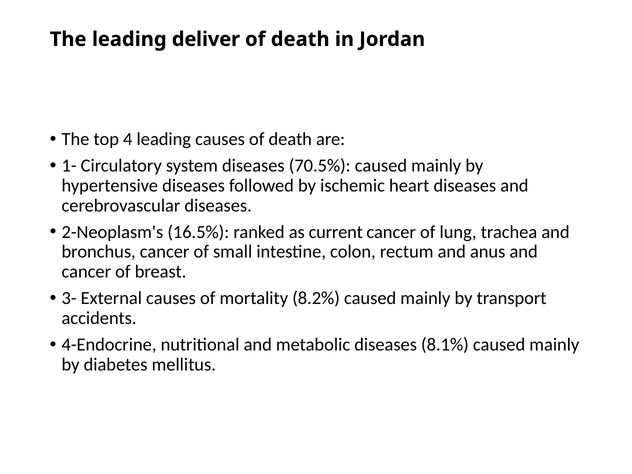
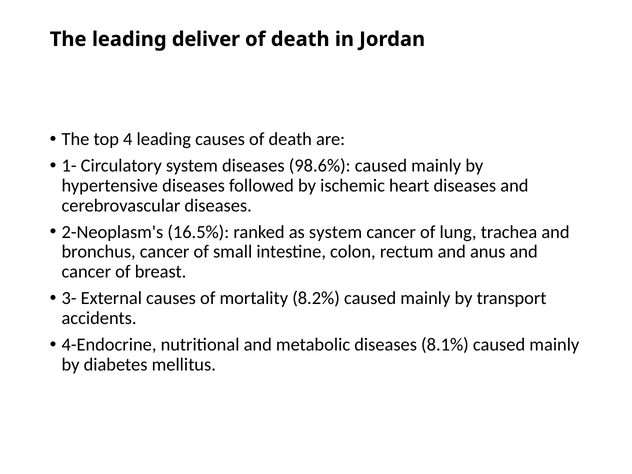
70.5%: 70.5% -> 98.6% (320, 166)
as current: current -> system (336, 232)
